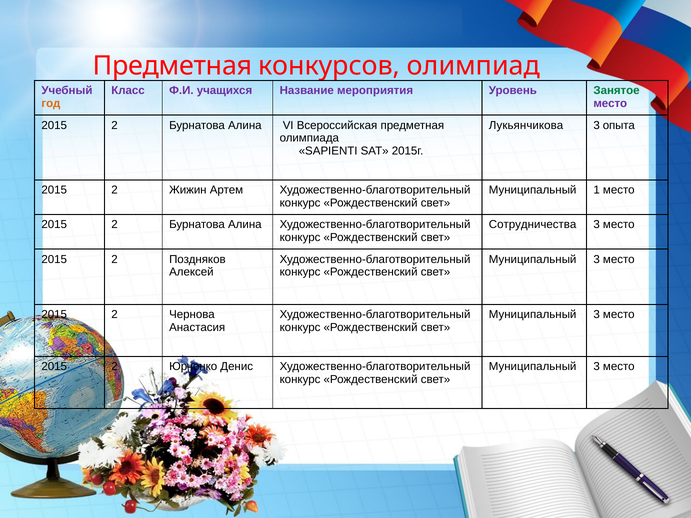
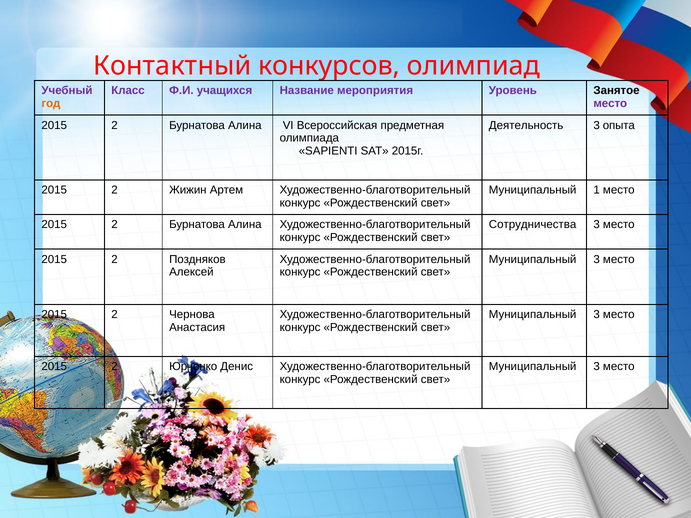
Предметная: Предметная -> Контактный (172, 66)
Занятое colour: green -> black (617, 91)
Лукьянчикова: Лукьянчикова -> Деятельность (526, 125)
